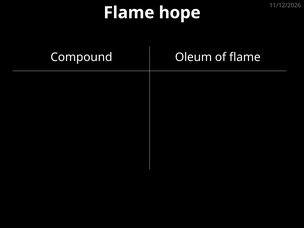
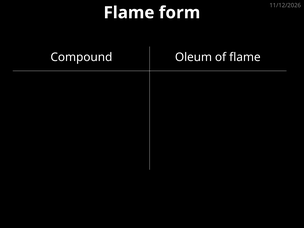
hope: hope -> form (180, 13)
